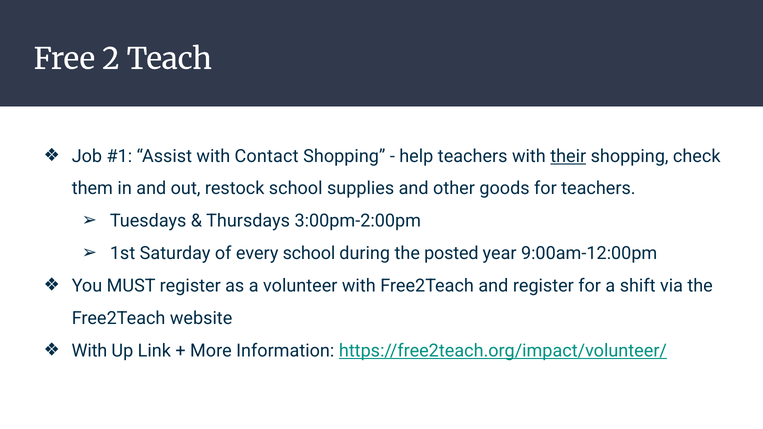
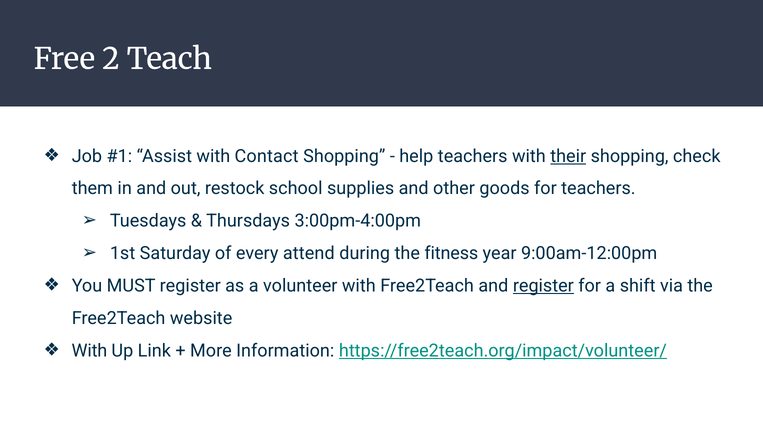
3:00pm-2:00pm: 3:00pm-2:00pm -> 3:00pm-4:00pm (358, 221)
every school: school -> attend (309, 254)
posted: posted -> fitness (451, 254)
register underline: none -> present (543, 286)
